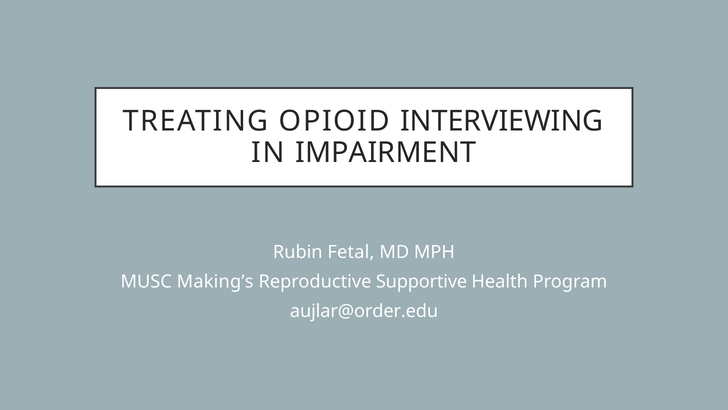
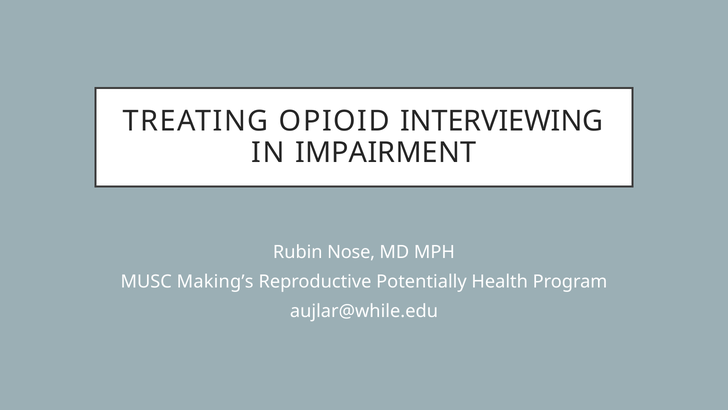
Fetal: Fetal -> Nose (351, 252)
Supportive: Supportive -> Potentially (421, 281)
aujlar@order.edu: aujlar@order.edu -> aujlar@while.edu (364, 311)
